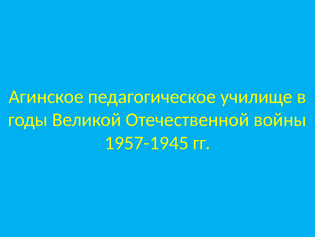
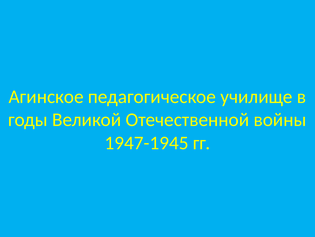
1957-1945: 1957-1945 -> 1947-1945 (147, 143)
